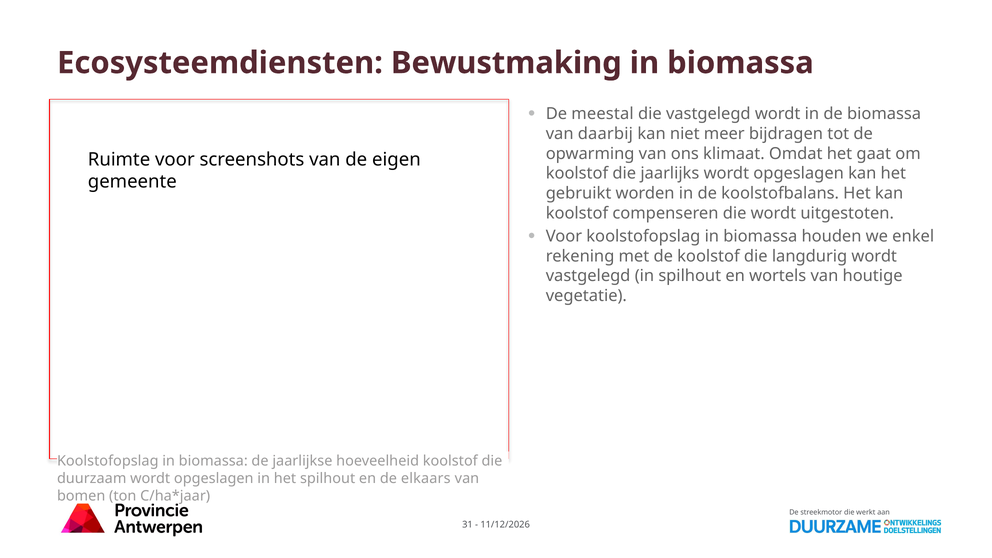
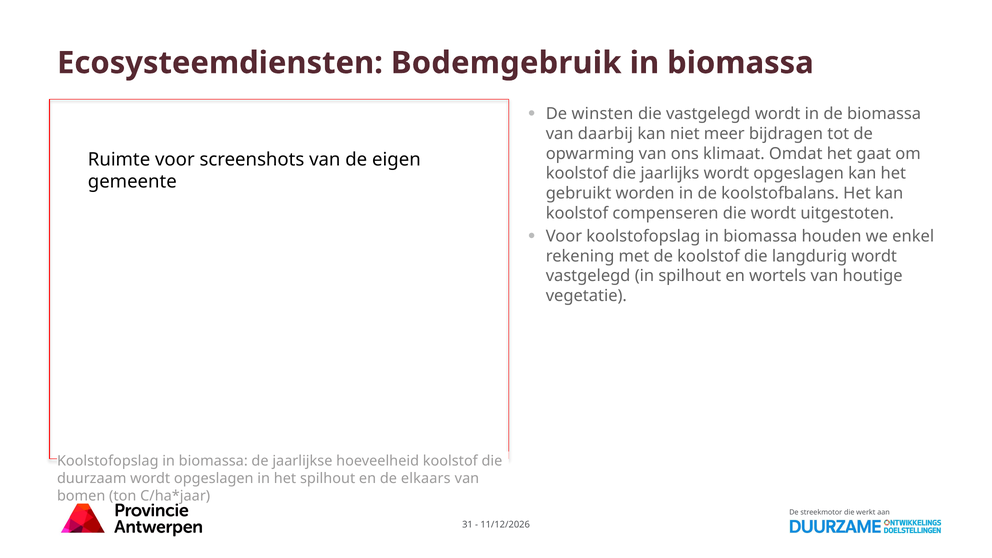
Bewustmaking: Bewustmaking -> Bodemgebruik (506, 63)
meestal: meestal -> winsten (603, 114)
